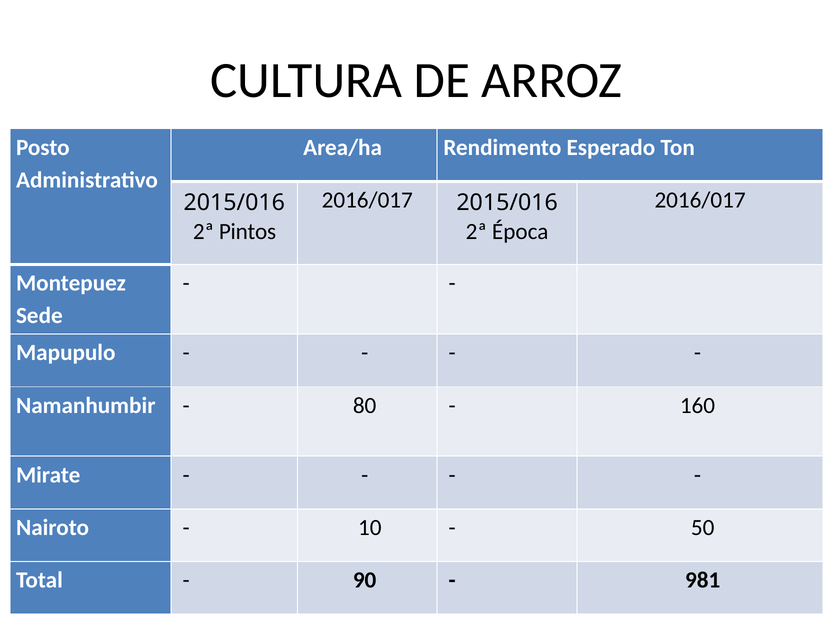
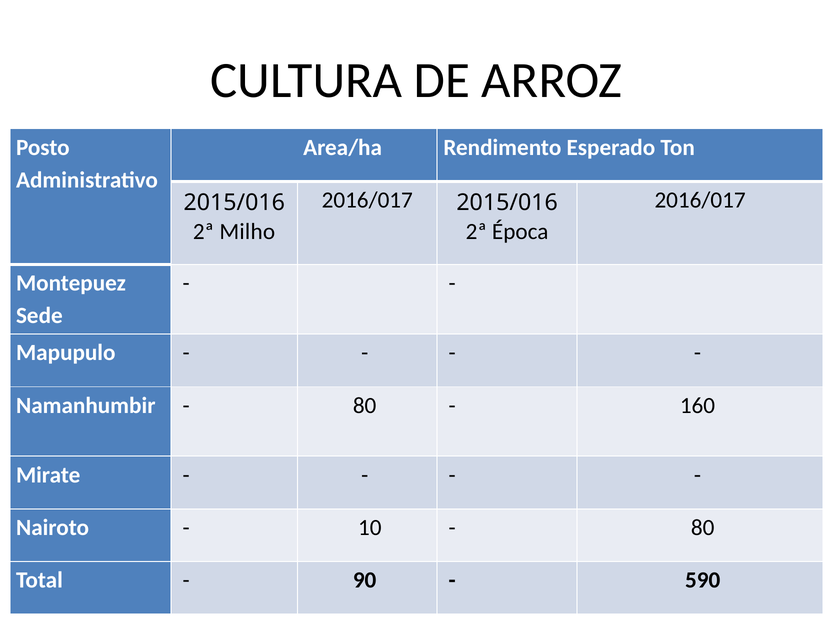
Pintos: Pintos -> Milho (247, 232)
50: 50 -> 80 (703, 527)
981: 981 -> 590 (703, 580)
